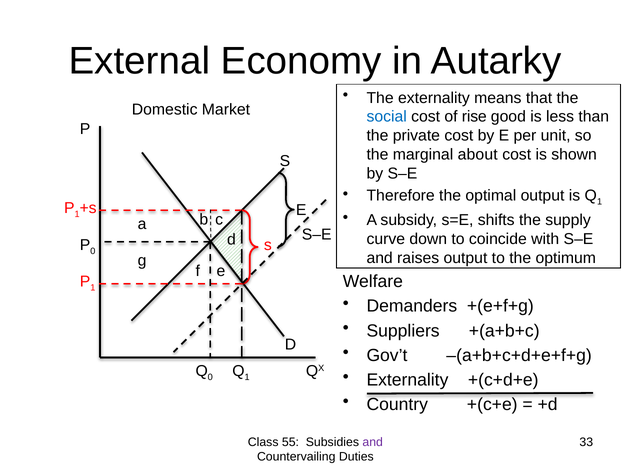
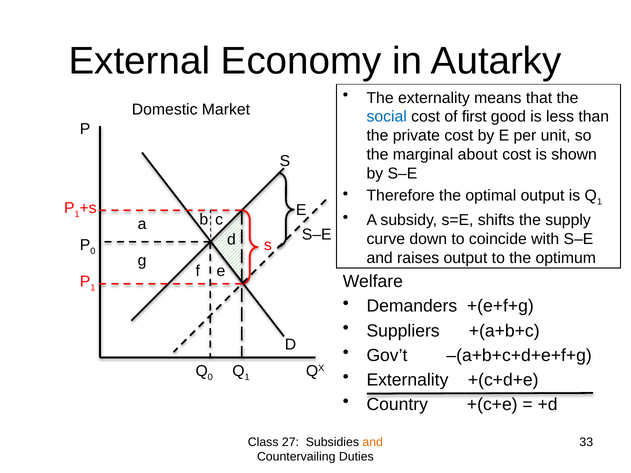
rise: rise -> first (474, 117)
55: 55 -> 27 (290, 442)
and colour: purple -> orange (373, 442)
